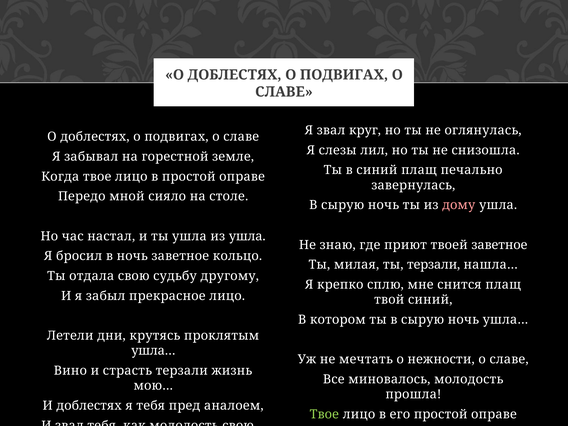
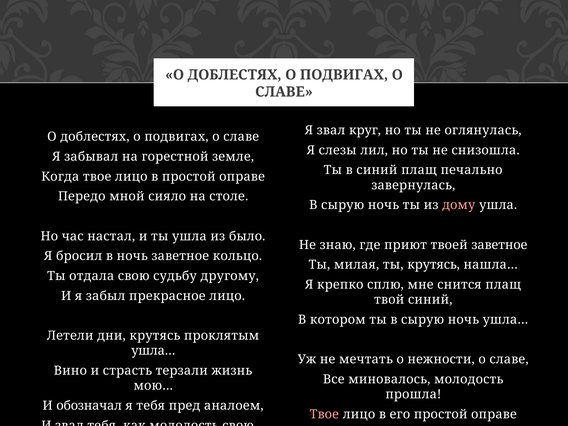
из ушла: ушла -> было (247, 236)
ты терзали: терзали -> крутясь (434, 265)
И доблестях: доблестях -> обозначал (89, 406)
Твое colour: light green -> pink (324, 414)
